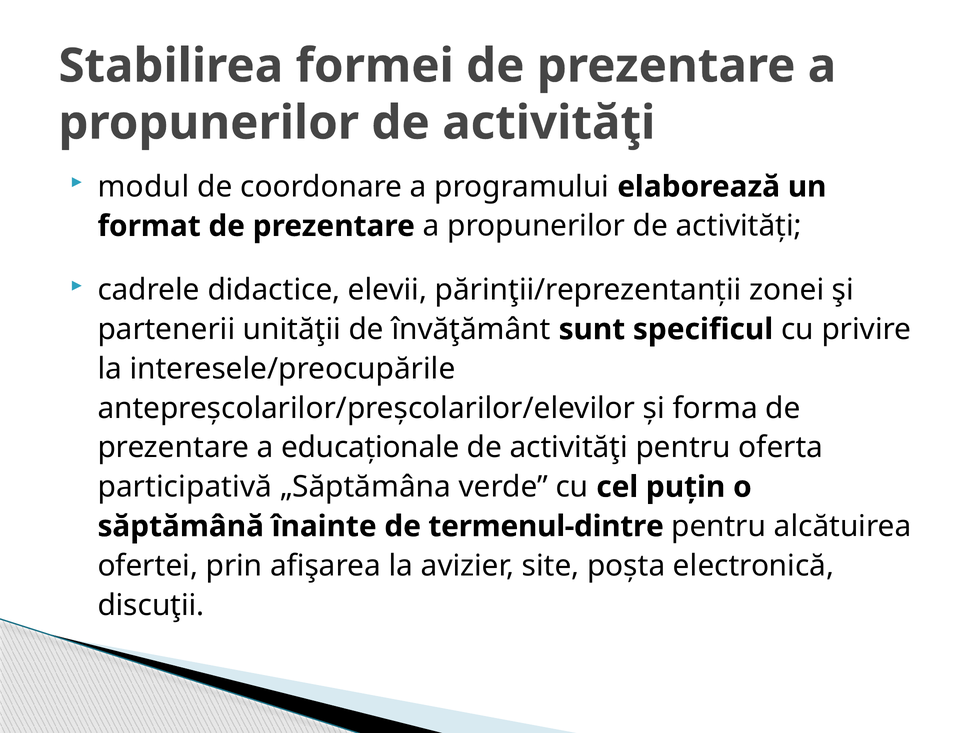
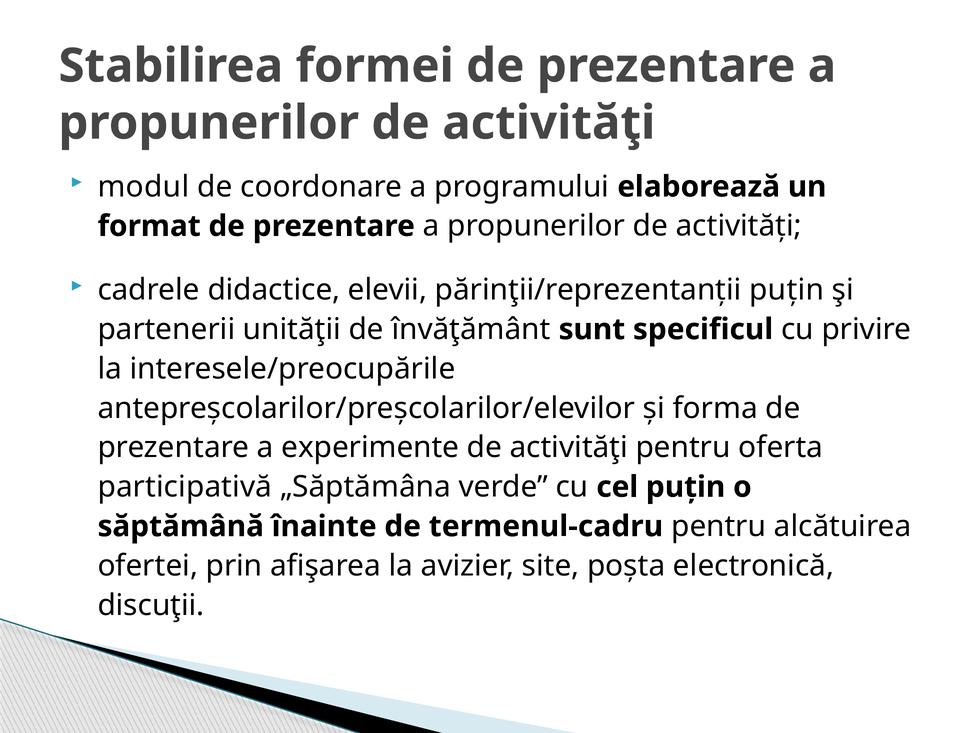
părinţii/reprezentanții zonei: zonei -> puțin (787, 290)
educaționale: educaționale -> experimente (370, 447)
termenul-dintre: termenul-dintre -> termenul-cadru (546, 526)
